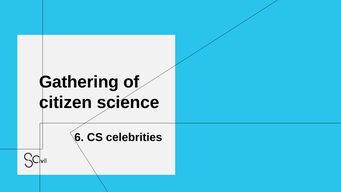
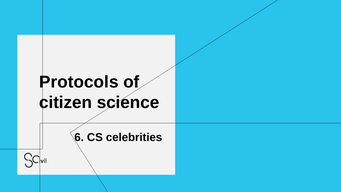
Gathering: Gathering -> Protocols (79, 82)
